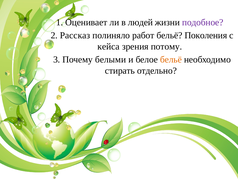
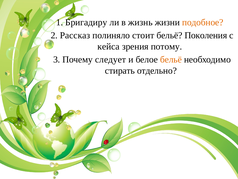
Оценивает: Оценивает -> Бригадиру (86, 22)
людей: людей -> жизнь (140, 22)
подобное colour: purple -> orange (203, 22)
работ: работ -> стоит (143, 35)
белыми: белыми -> следует (111, 59)
